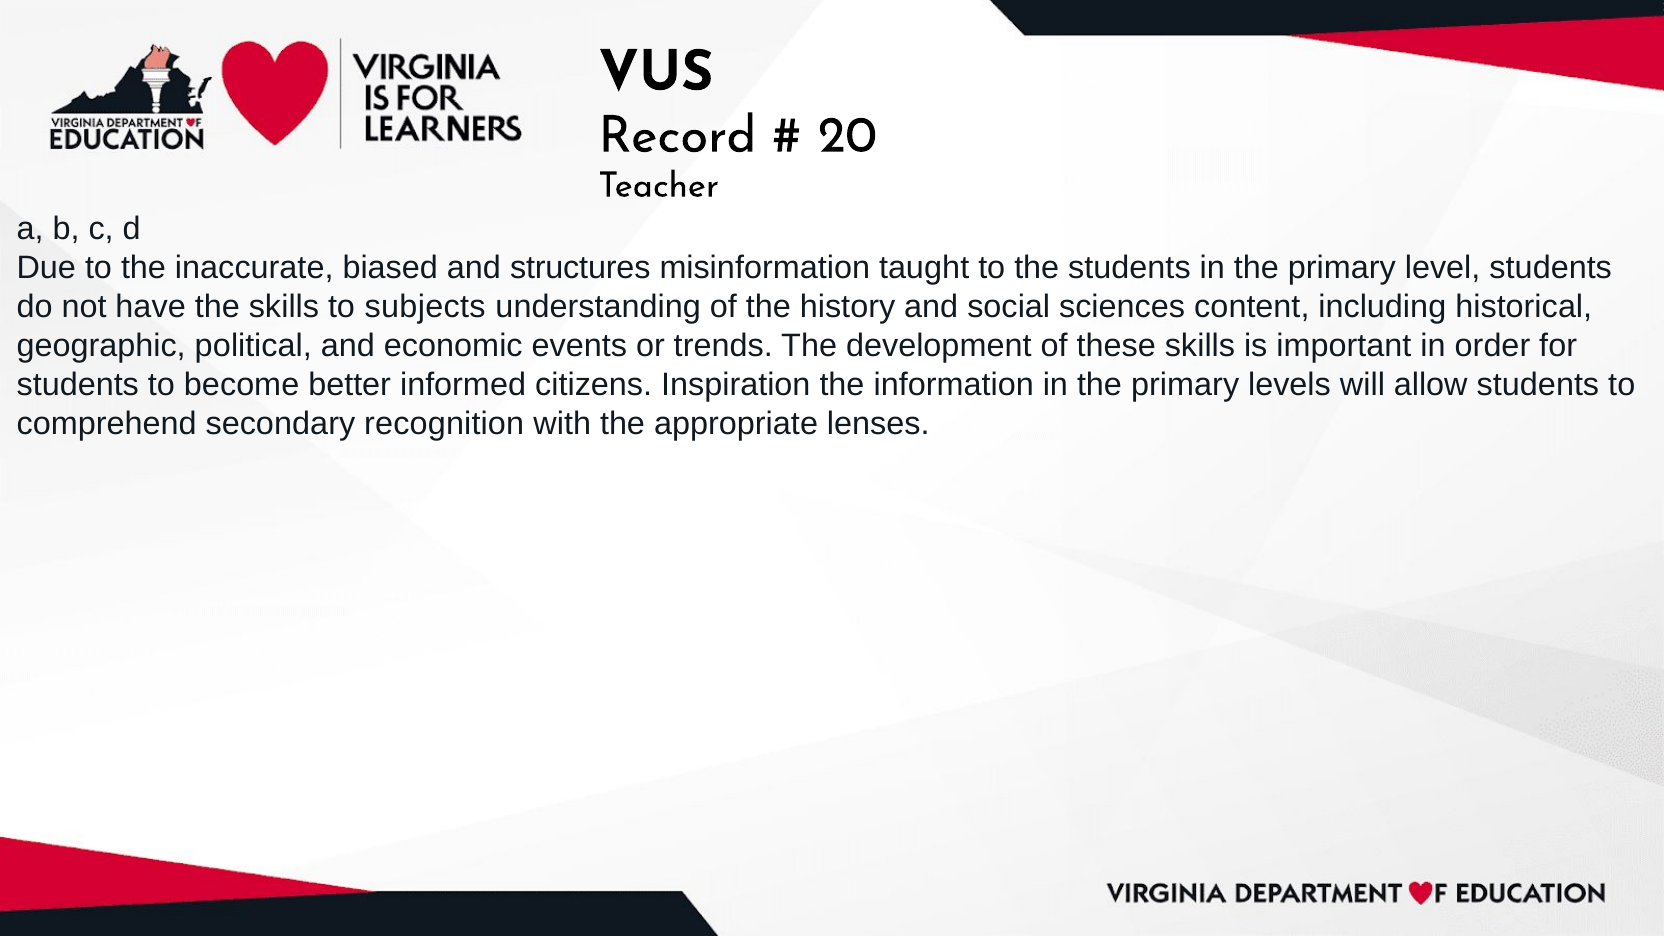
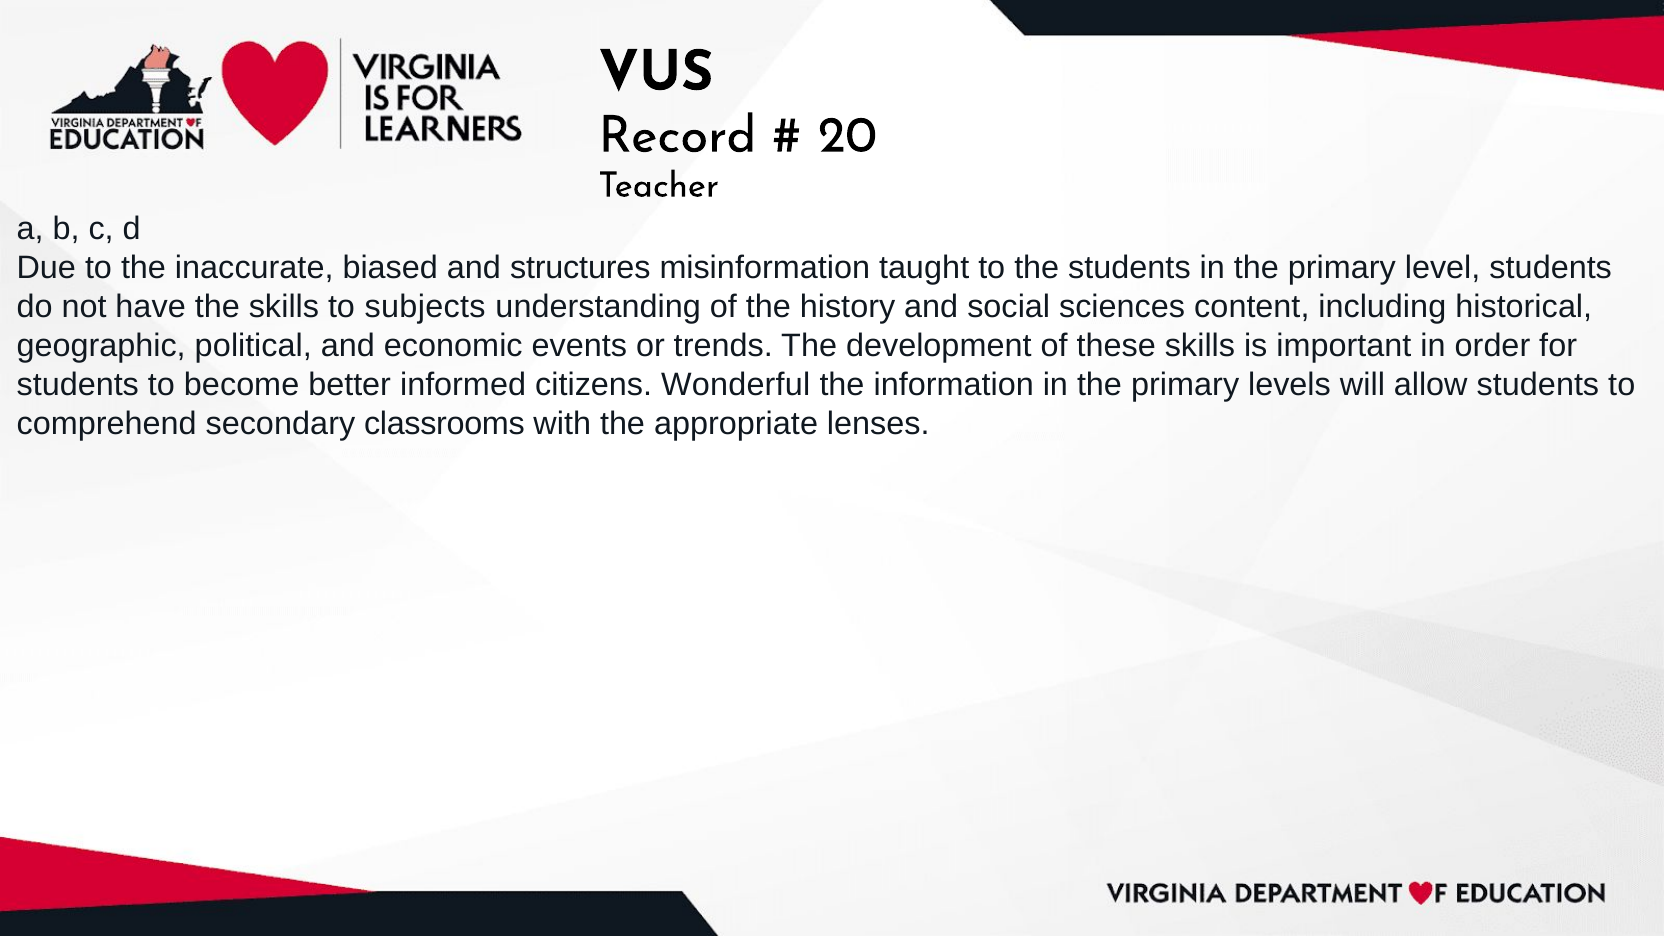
Inspiration: Inspiration -> Wonderful (736, 385)
recognition: recognition -> classrooms (444, 423)
